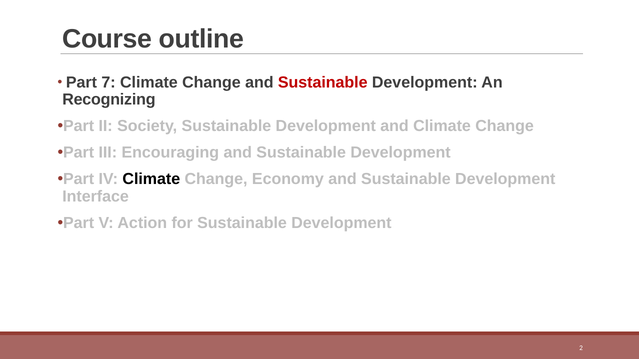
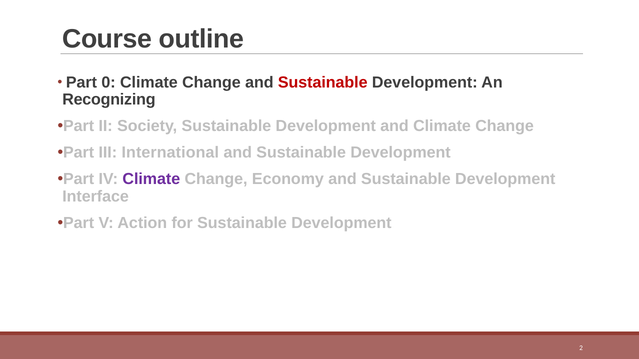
7: 7 -> 0 (109, 83)
Encouraging: Encouraging -> International (170, 153)
Climate colour: black -> purple (151, 179)
